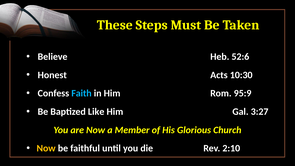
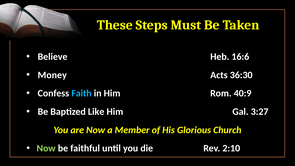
52:6: 52:6 -> 16:6 (240, 57)
Honest: Honest -> Money (52, 75)
10:30: 10:30 -> 36:30 (241, 75)
95:9: 95:9 -> 40:9 (243, 93)
Now colour: yellow -> light green (46, 148)
